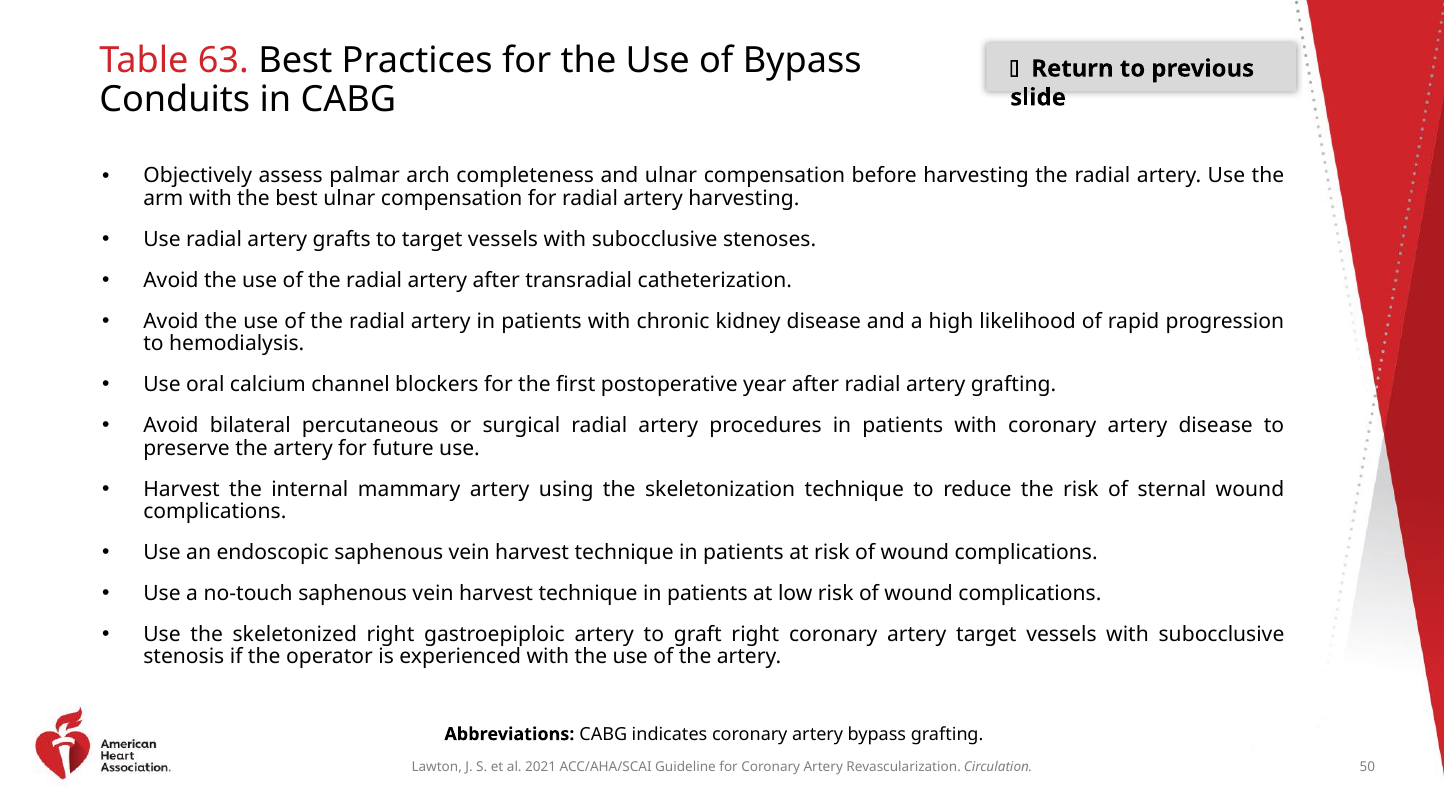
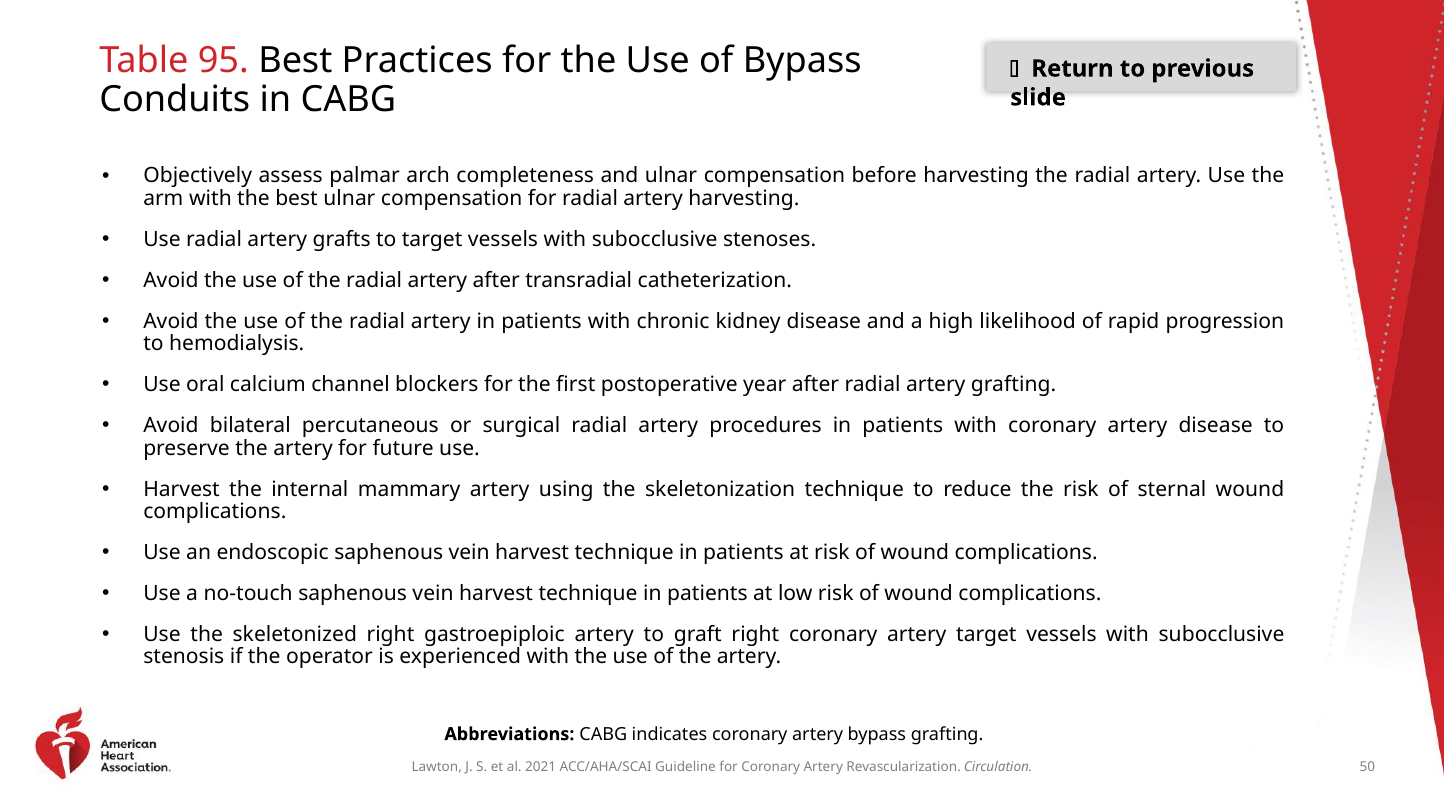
63: 63 -> 95 (223, 60)
